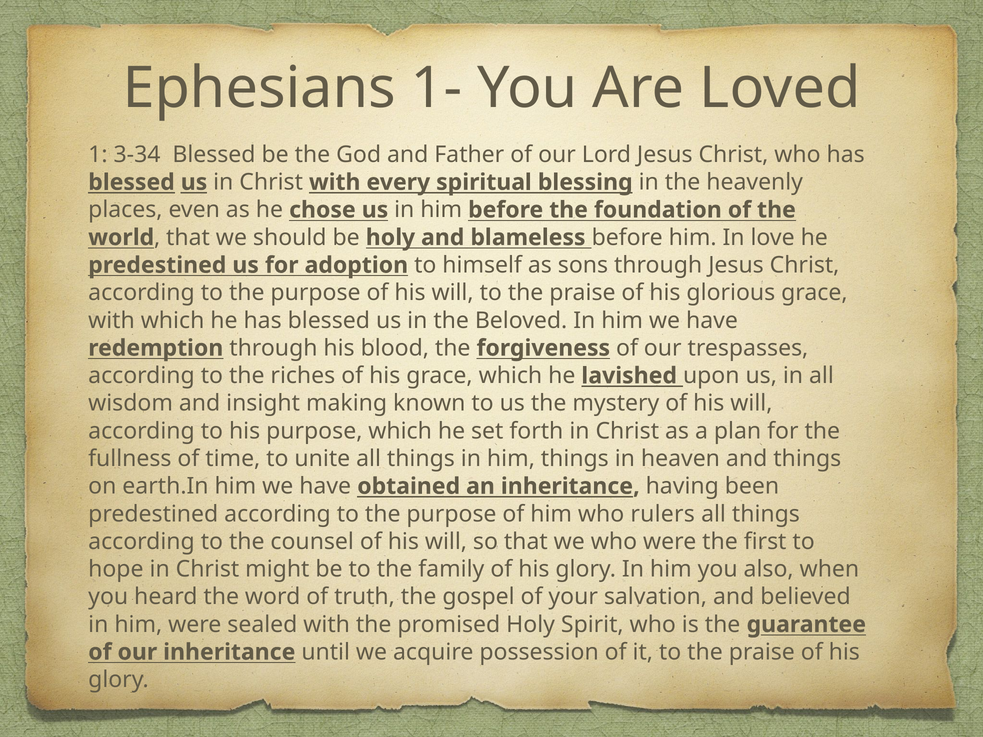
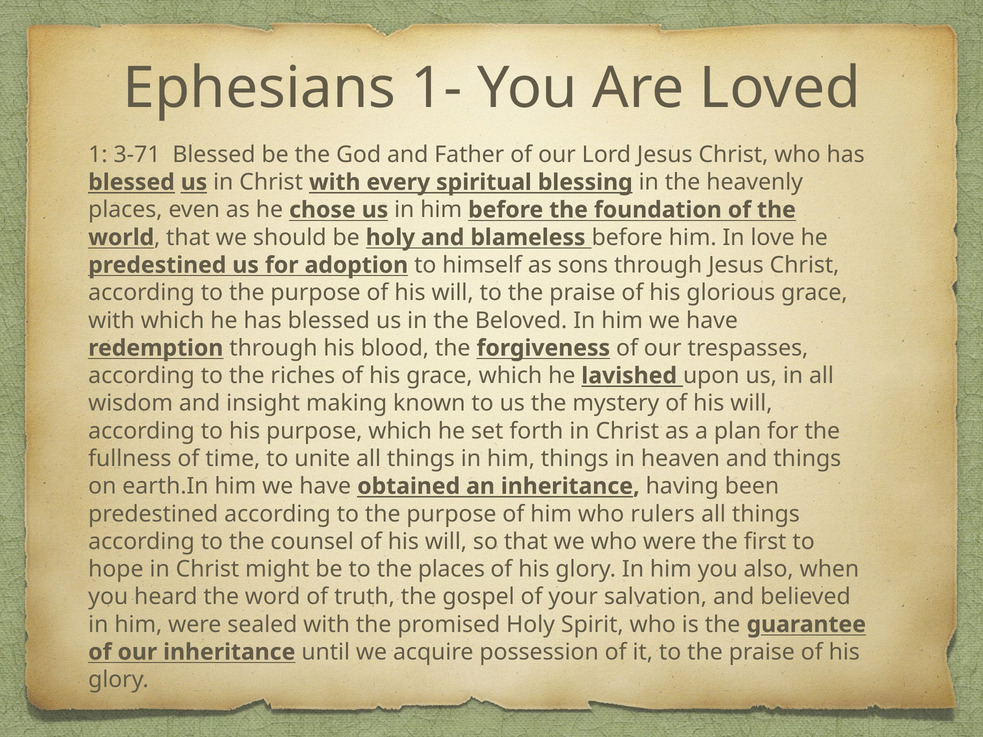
3-34: 3-34 -> 3-71 (137, 155)
the family: family -> places (451, 569)
